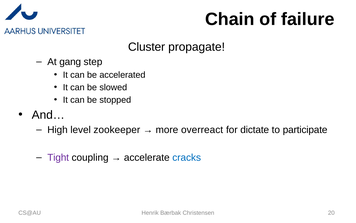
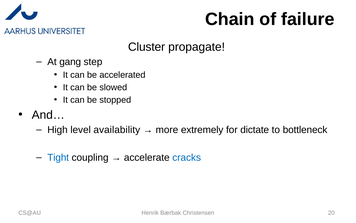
zookeeper: zookeeper -> availability (117, 130)
overreact: overreact -> extremely (202, 130)
participate: participate -> bottleneck (305, 130)
Tight colour: purple -> blue (58, 157)
